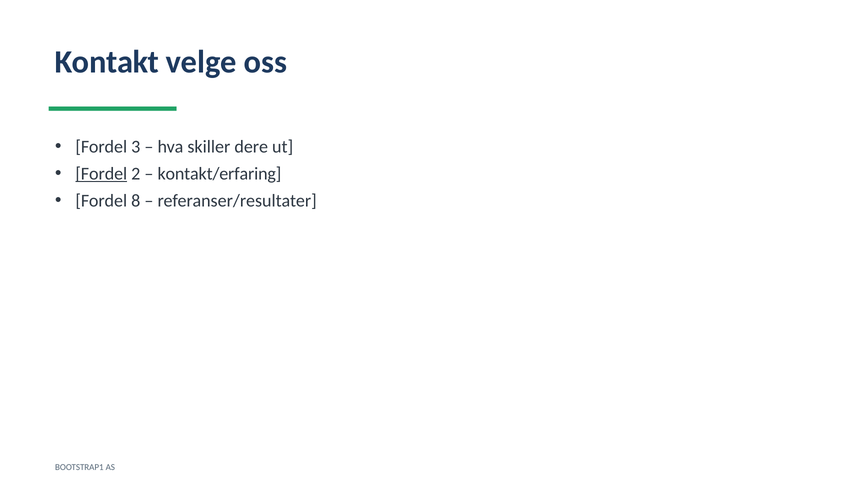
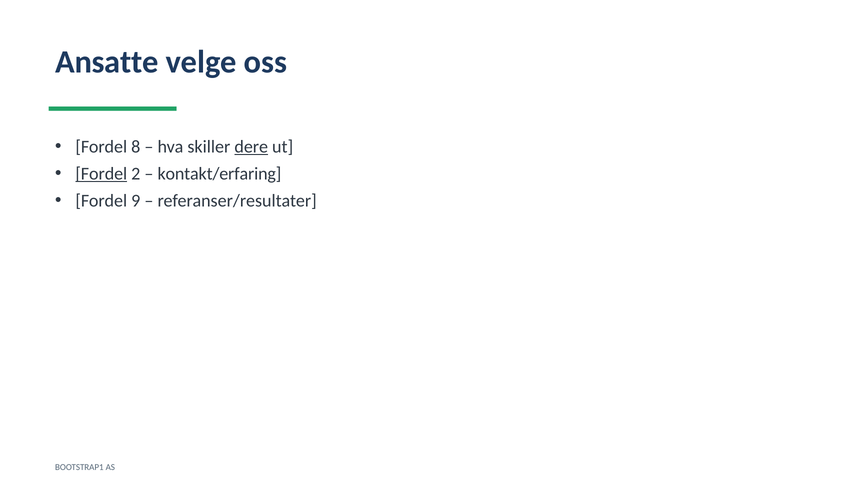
Kontakt: Kontakt -> Ansatte (107, 62)
3: 3 -> 8 (136, 147)
dere underline: none -> present (251, 147)
8: 8 -> 9 (136, 201)
